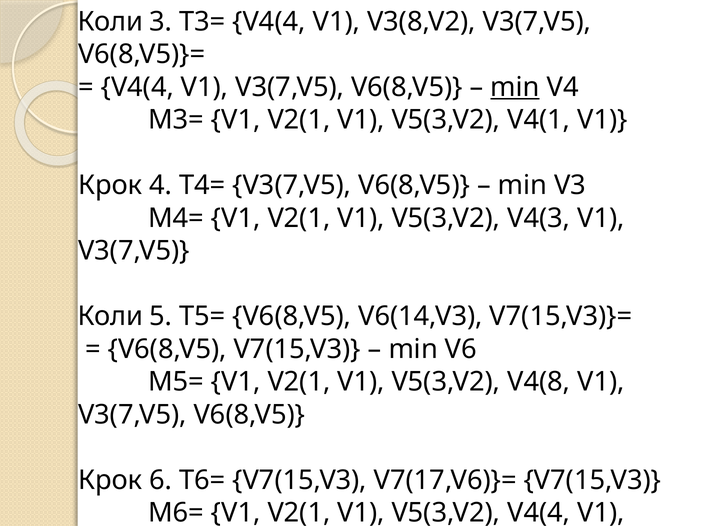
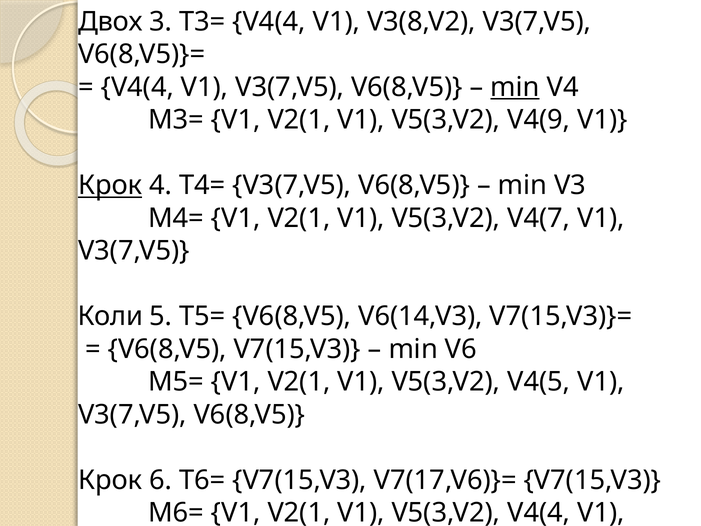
Коли: Коли -> Двох (110, 22)
V4(1: V4(1 -> V4(9 (539, 120)
Крок underline: none -> present (110, 185)
V4(3: V4(3 -> V4(7 (539, 218)
V4(8: V4(8 -> V4(5 (539, 382)
